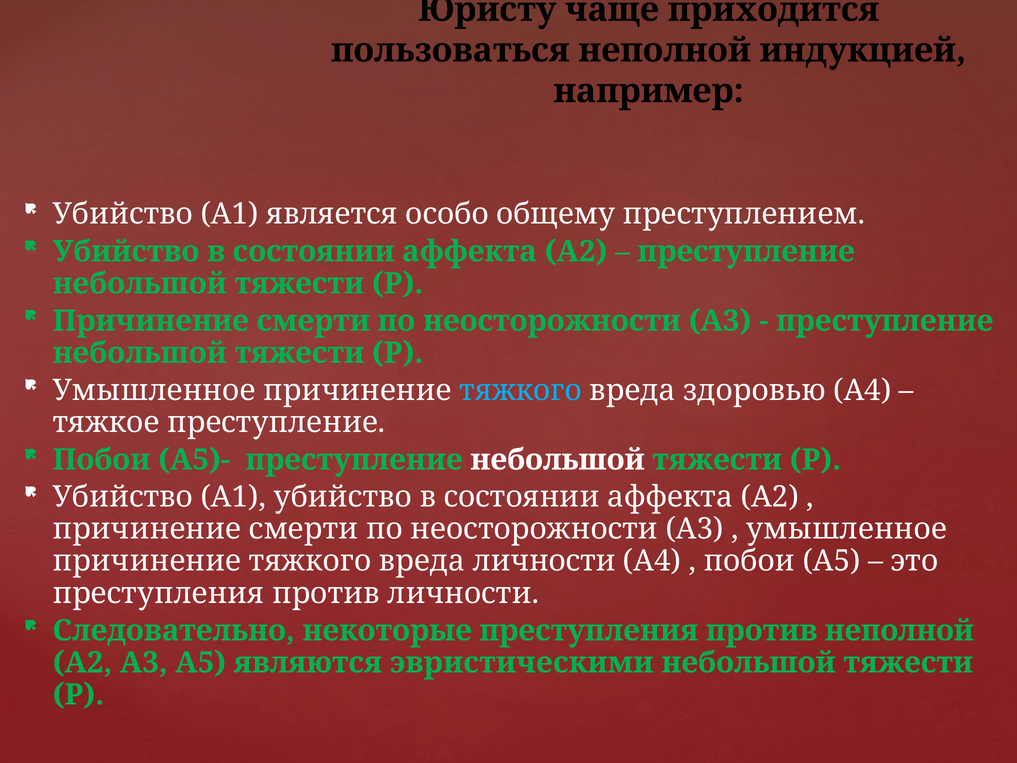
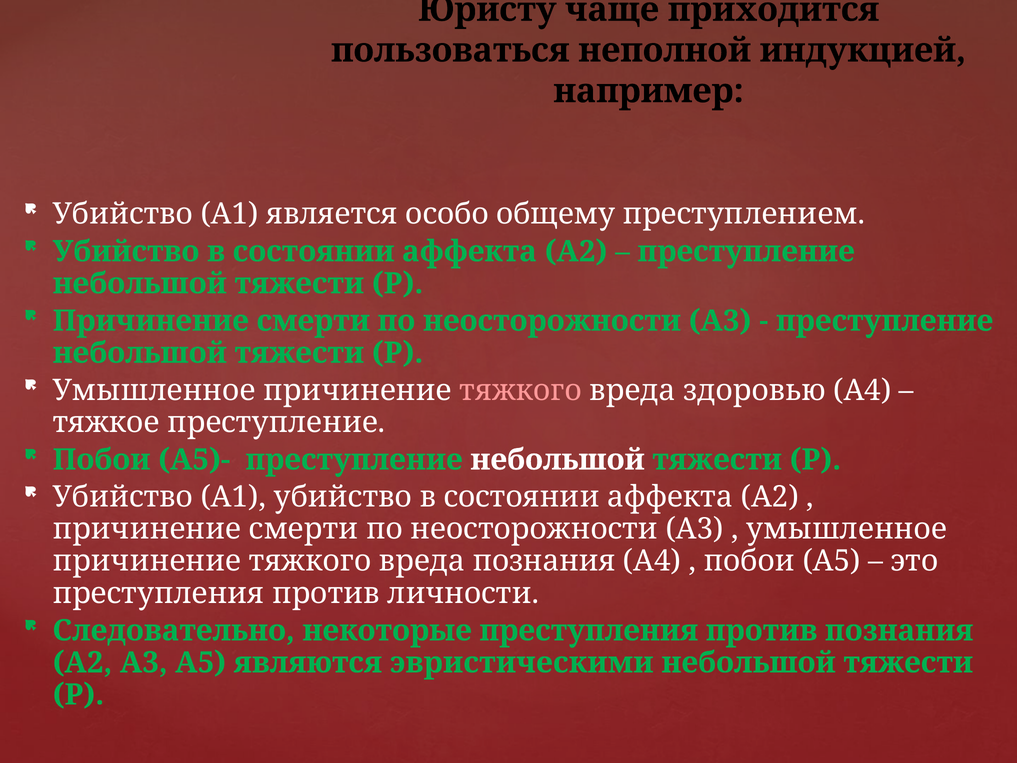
тяжкого colour: light blue -> pink (521, 390)
вреда личности: личности -> познания (544, 561)
против неполной: неполной -> познания (899, 630)
